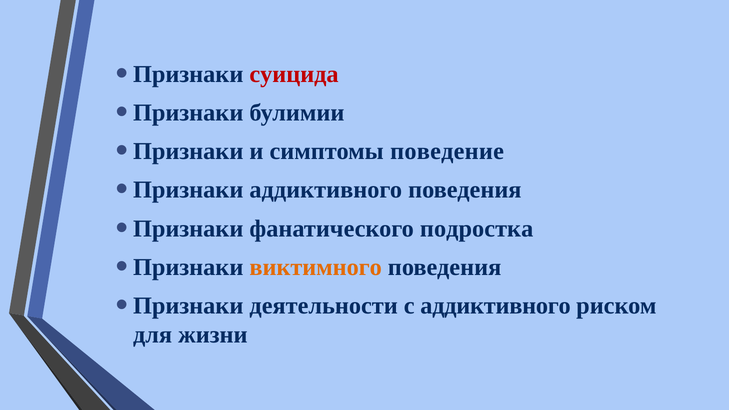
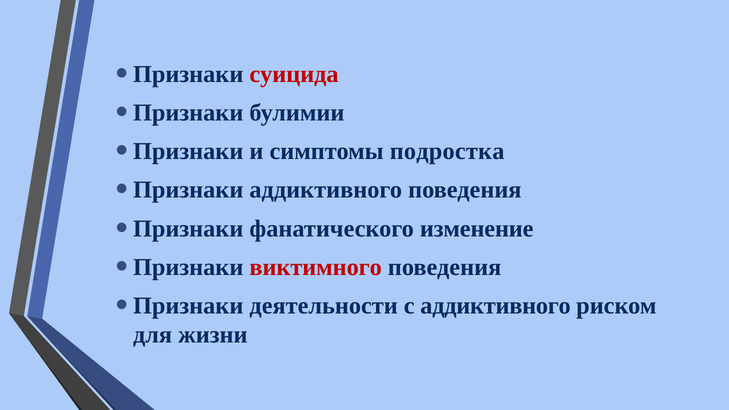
поведение: поведение -> подростка (447, 151)
подростка: подростка -> изменение (477, 229)
виктимного colour: orange -> red (316, 267)
